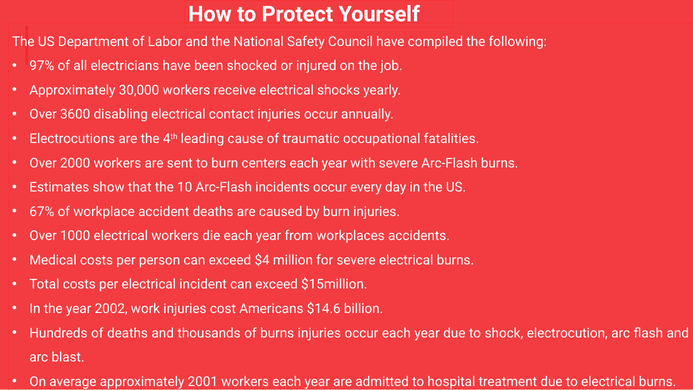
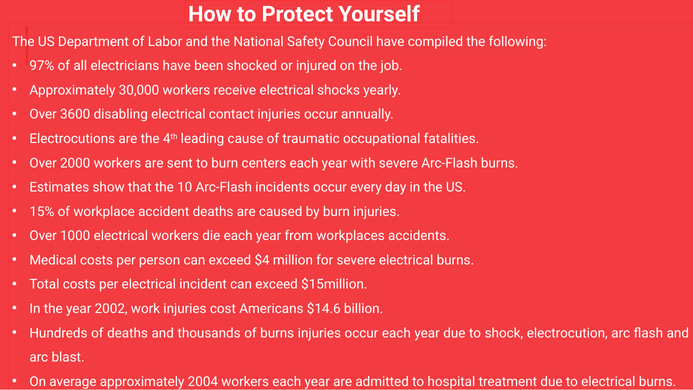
67%: 67% -> 15% (42, 212)
2001: 2001 -> 2004 (203, 381)
